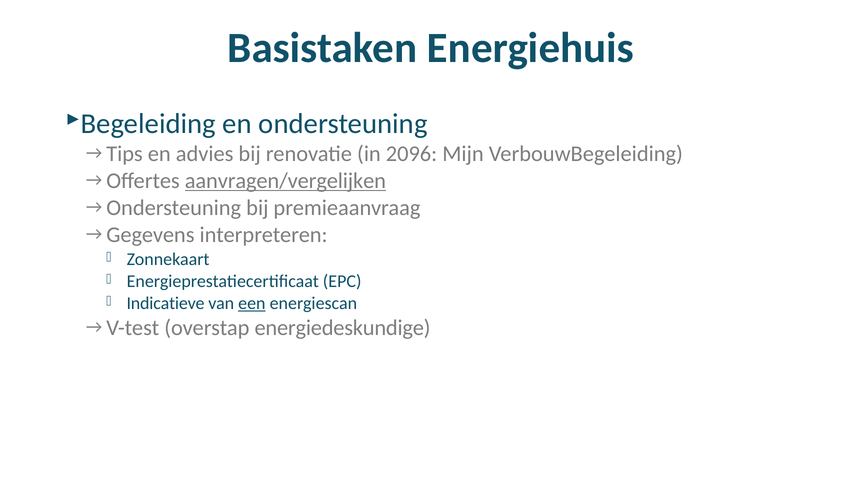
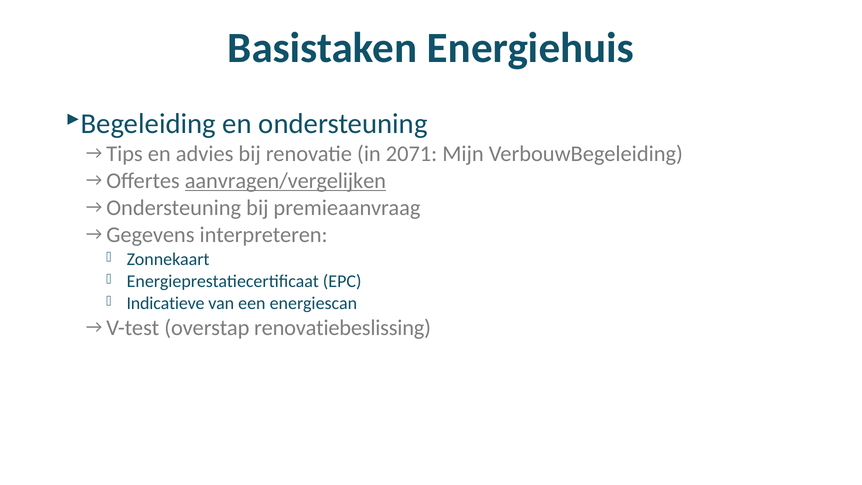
2096: 2096 -> 2071 (412, 154)
een underline: present -> none (252, 303)
energiedeskundige: energiedeskundige -> renovatiebeslissing (343, 328)
